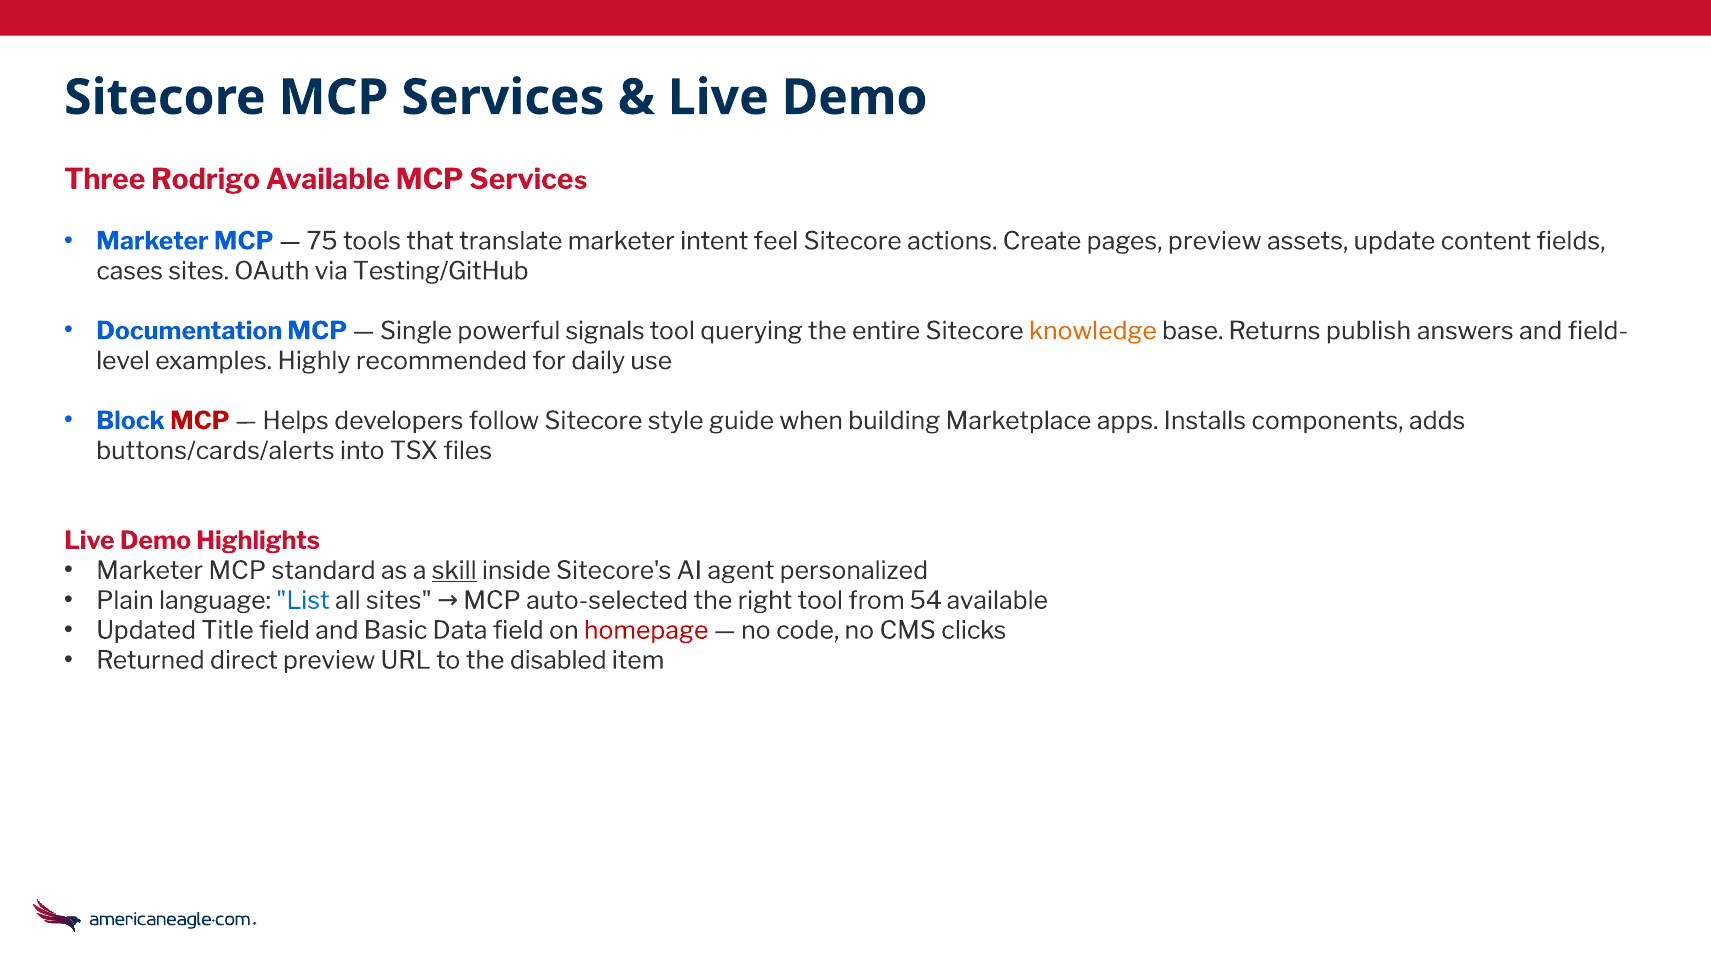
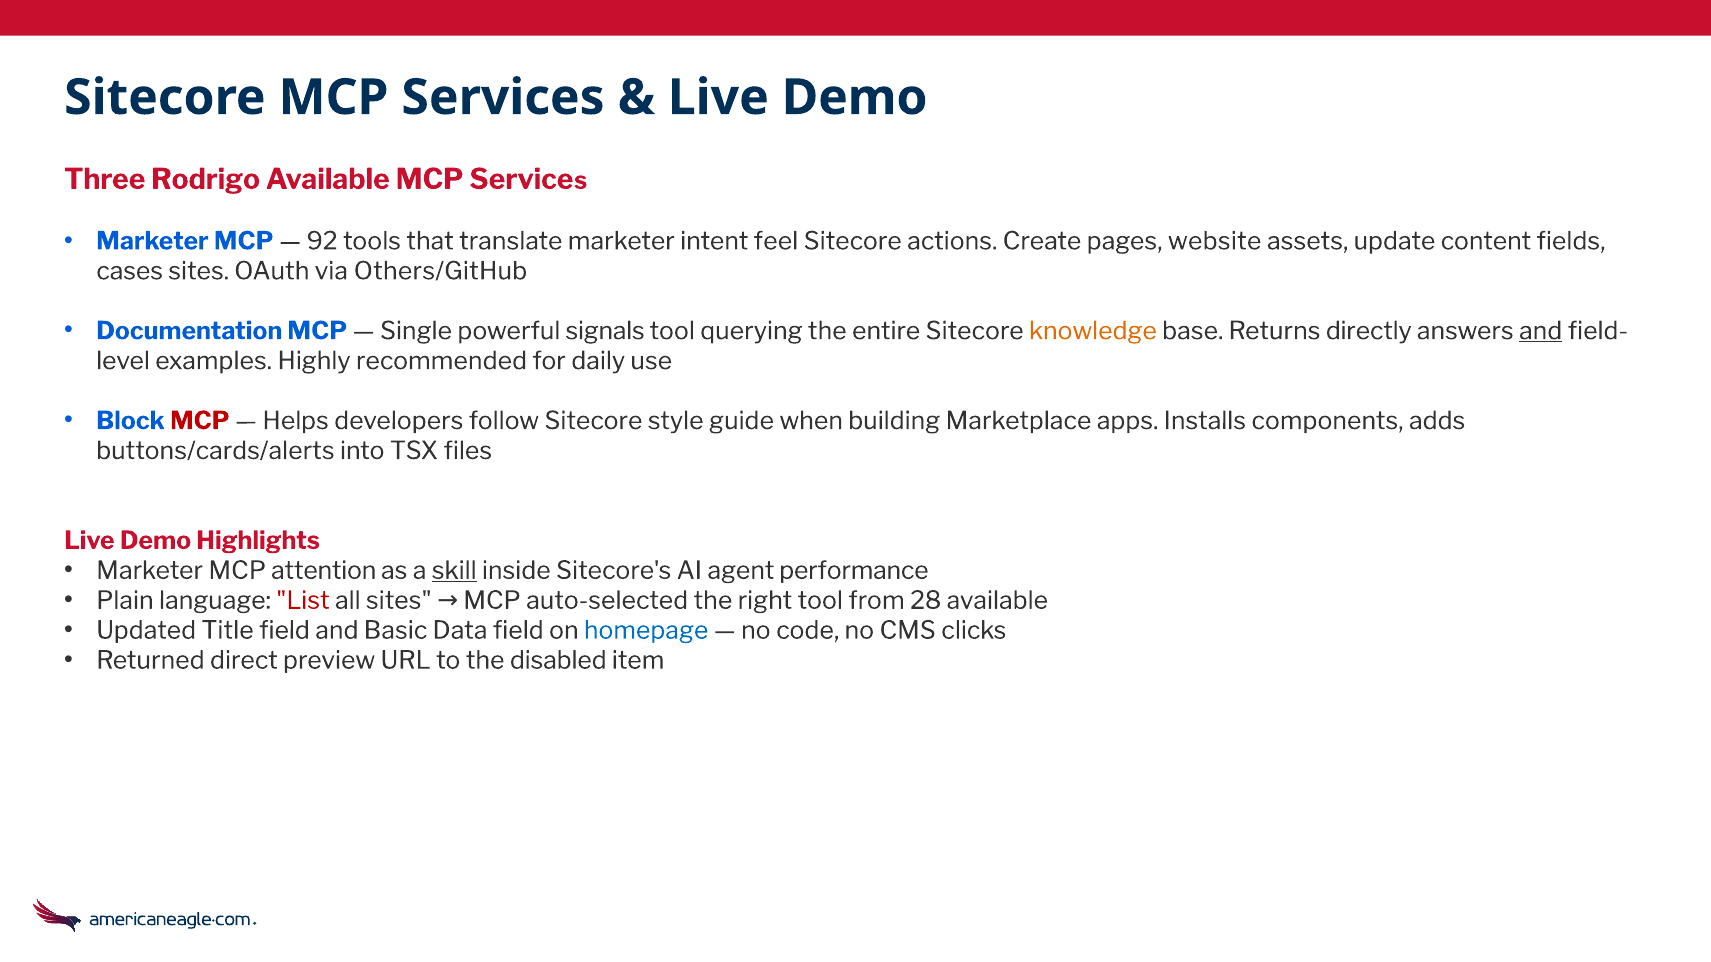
75: 75 -> 92 (322, 241)
pages preview: preview -> website (1215, 241)
Testing/GitHub: Testing/GitHub -> Others/GitHub (440, 271)
publish: publish -> directly (1369, 331)
and underline: none -> present (1541, 331)
standard: standard -> attention (324, 571)
personalized: personalized -> performance (854, 571)
List colour: blue -> red (303, 601)
54: 54 -> 28 (926, 601)
homepage colour: red -> blue (646, 631)
